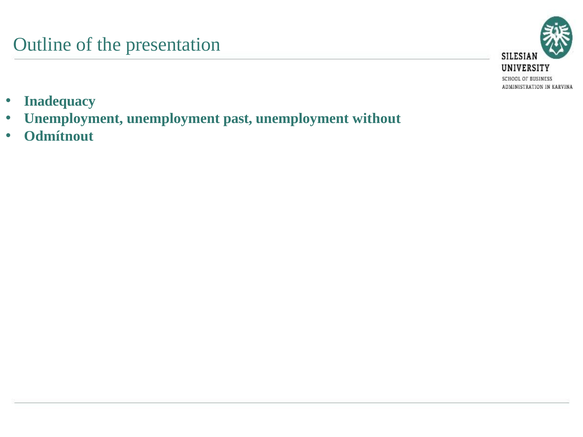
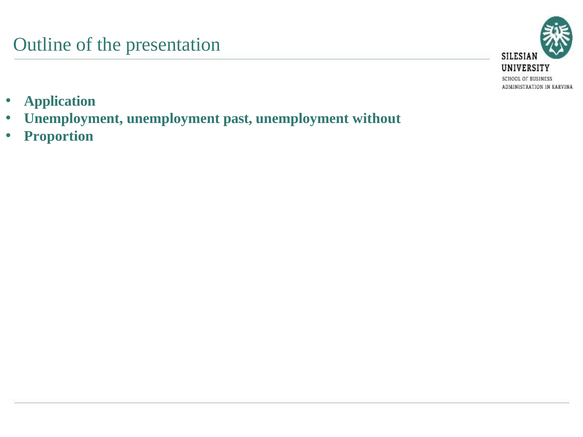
Inadequacy: Inadequacy -> Application (60, 101)
Odmítnout: Odmítnout -> Proportion (59, 136)
